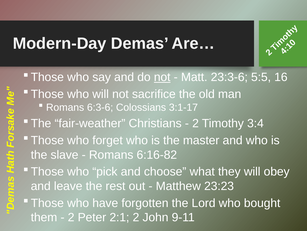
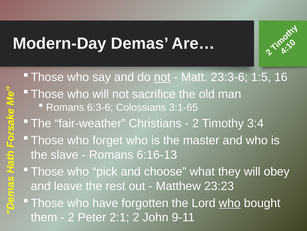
5:5: 5:5 -> 1:5 (261, 77)
3:1-17: 3:1-17 -> 3:1-65 (183, 107)
6:16-82: 6:16-82 -> 6:16-13 (157, 154)
who underline: none -> present (230, 202)
